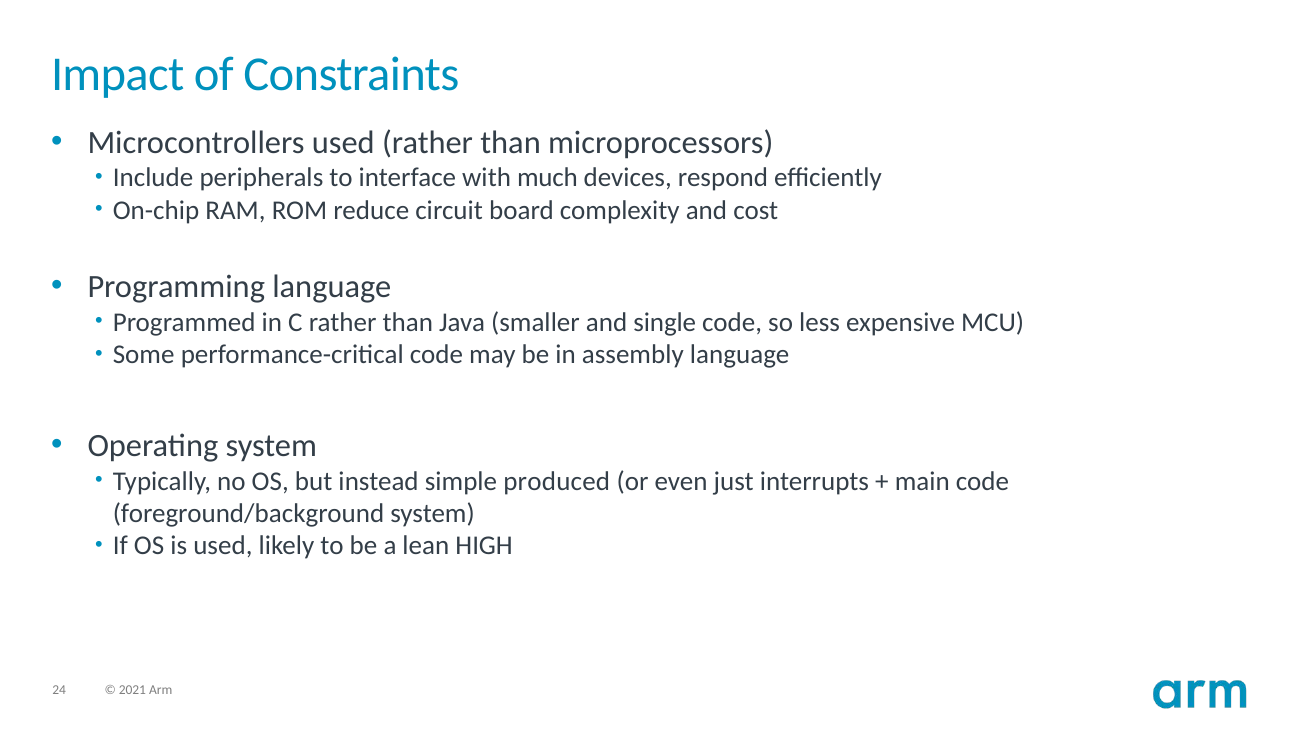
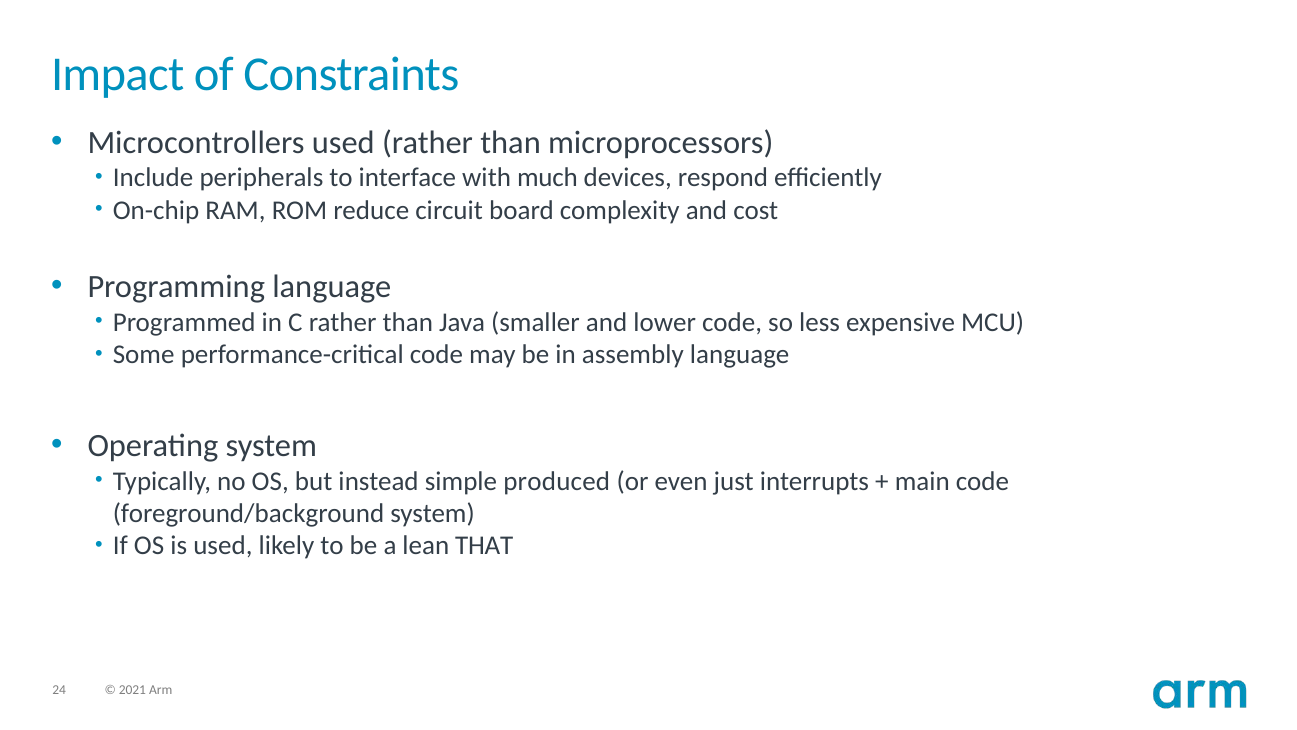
single: single -> lower (665, 322)
HIGH: HIGH -> THAT (484, 546)
